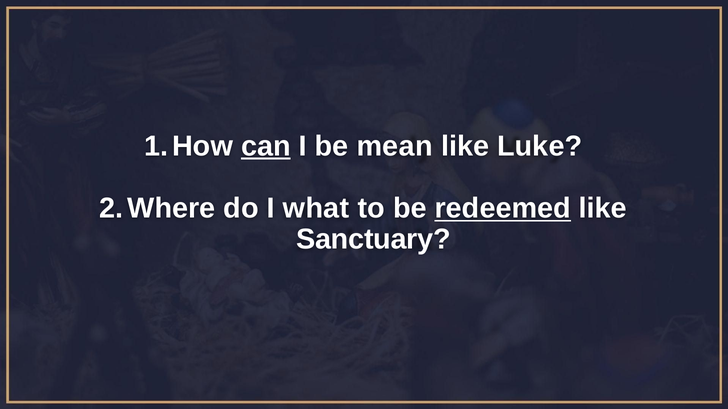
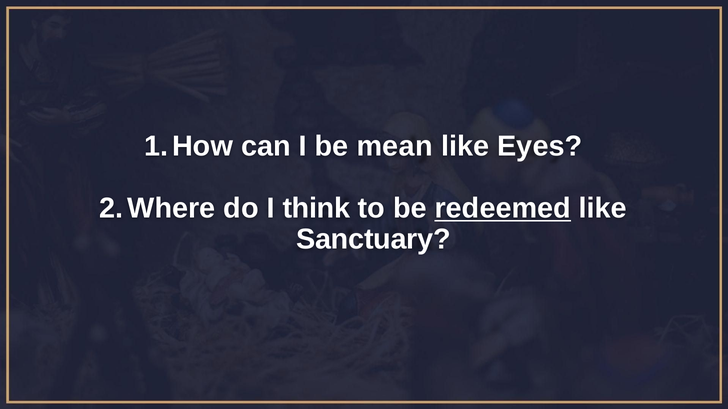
can underline: present -> none (266, 146)
Luke: Luke -> Eyes (540, 146)
what: what -> think (316, 209)
